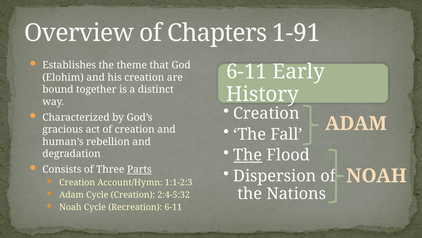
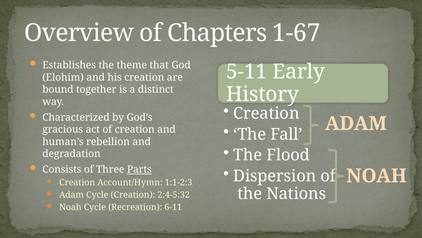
1-91: 1-91 -> 1-67 (296, 33)
6-11: 6-11 -> 5-11 (247, 72)
The underline: present -> none (248, 155)
